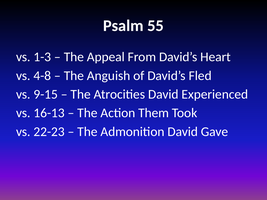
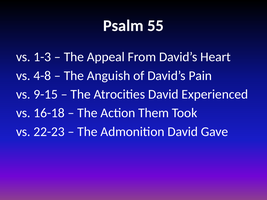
Fled: Fled -> Pain (200, 76)
16-13: 16-13 -> 16-18 (49, 113)
